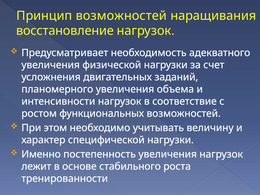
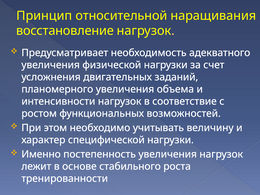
Принцип возможностей: возможностей -> относительной (121, 16)
